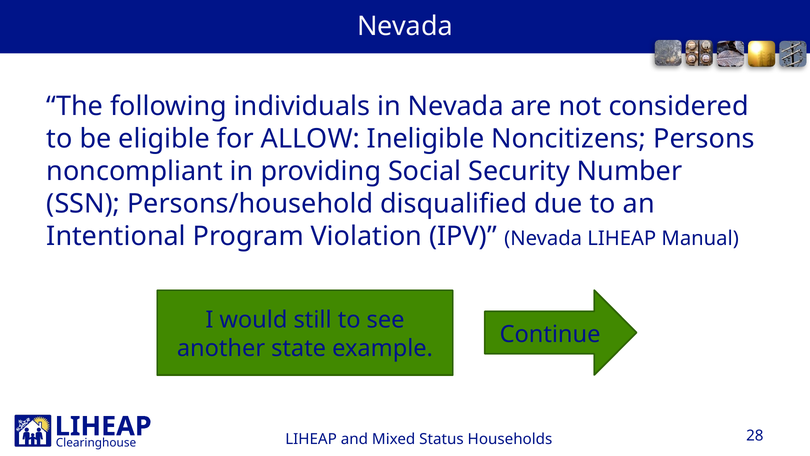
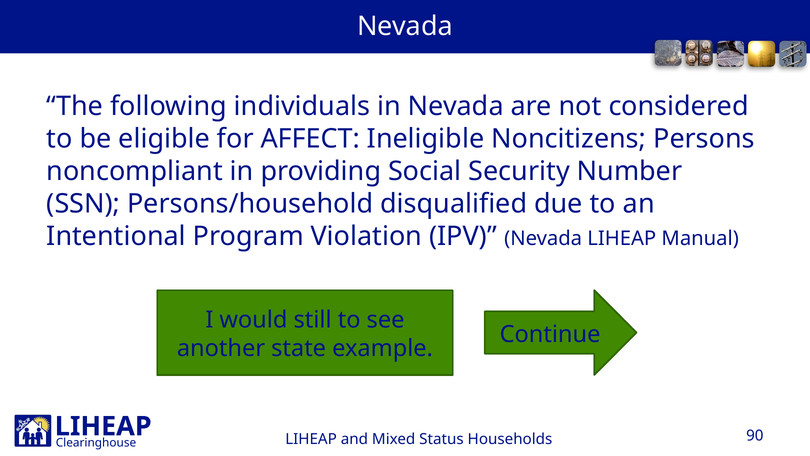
ALLOW: ALLOW -> AFFECT (310, 139)
28: 28 -> 90 (755, 435)
